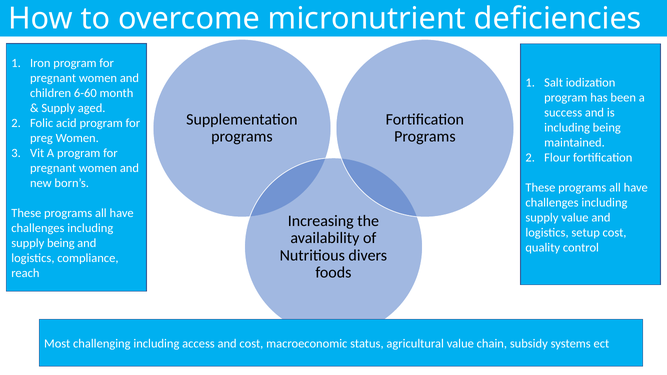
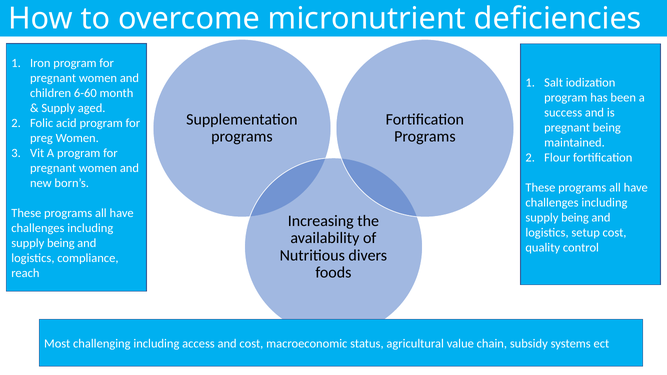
including: including -> pregnant (567, 128)
value: value -> being (575, 218)
